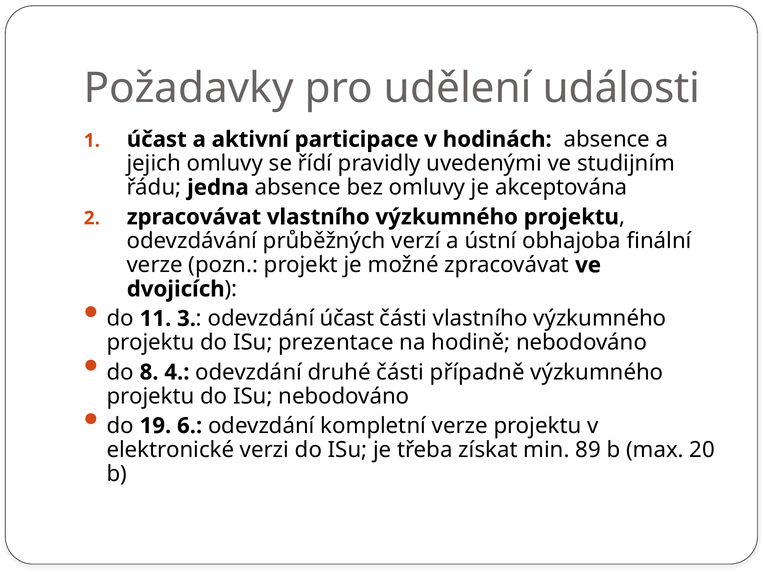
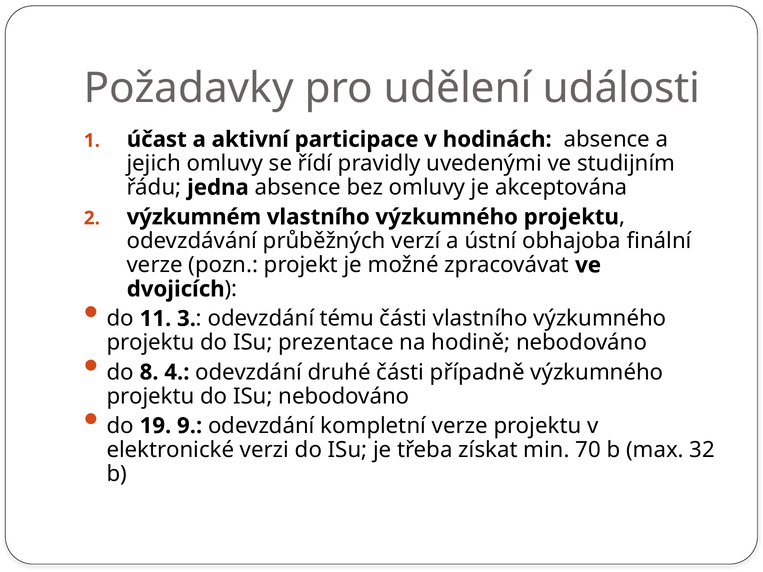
zpracovávat: zpracovávat -> výzkumném (194, 217)
odevzdání účast: účast -> tému (347, 319)
6: 6 -> 9 (190, 426)
89: 89 -> 70 (588, 450)
20: 20 -> 32 (702, 450)
